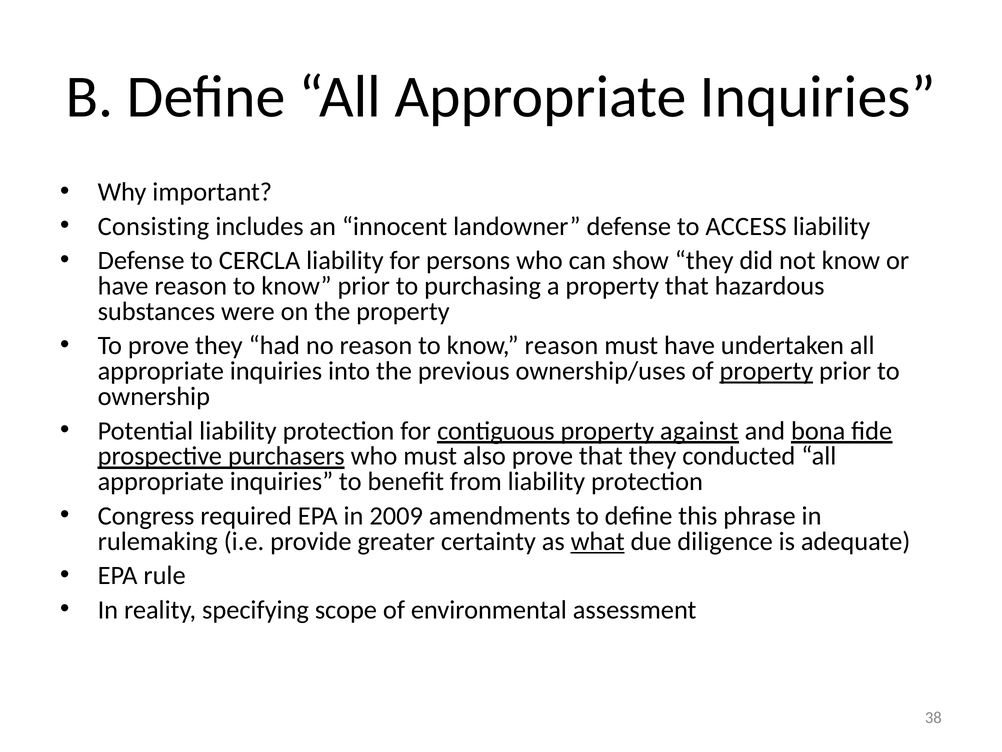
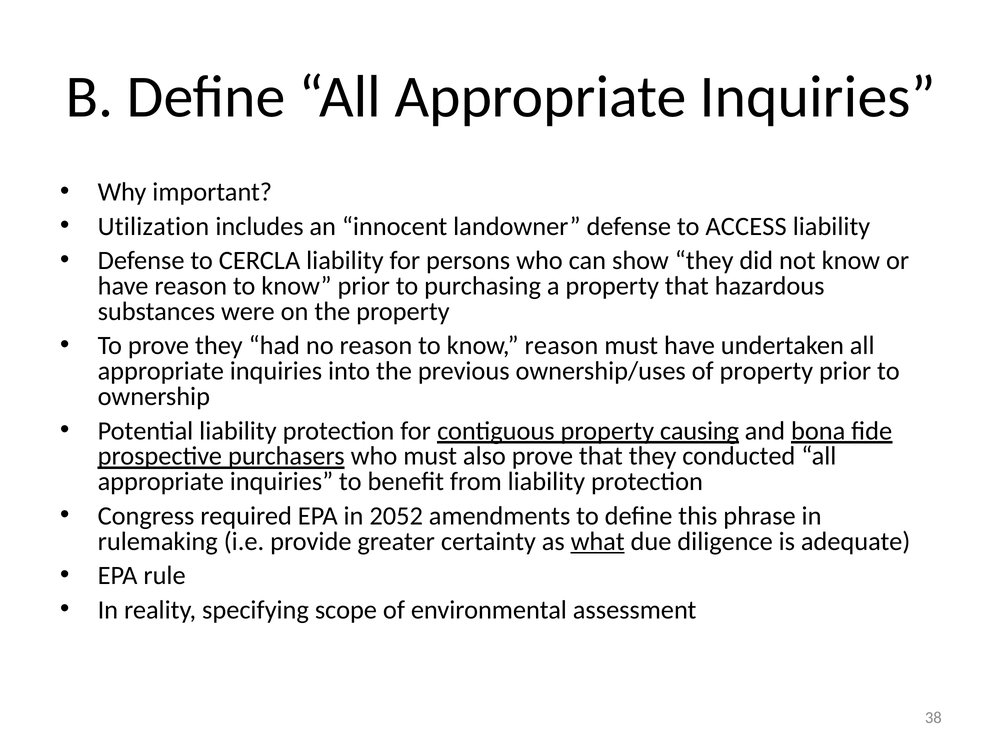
Consisting: Consisting -> Utilization (153, 226)
property underline: present -> none (766, 371)
against: against -> causing (699, 431)
2009: 2009 -> 2052 (396, 516)
